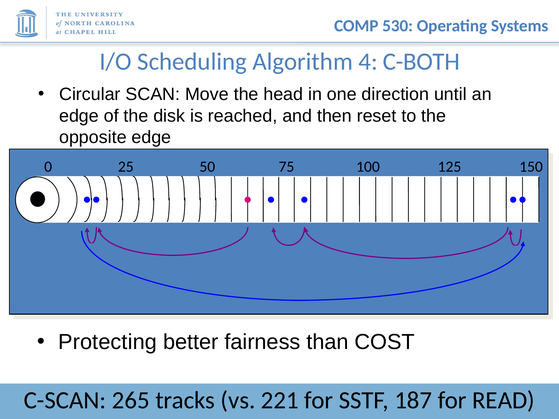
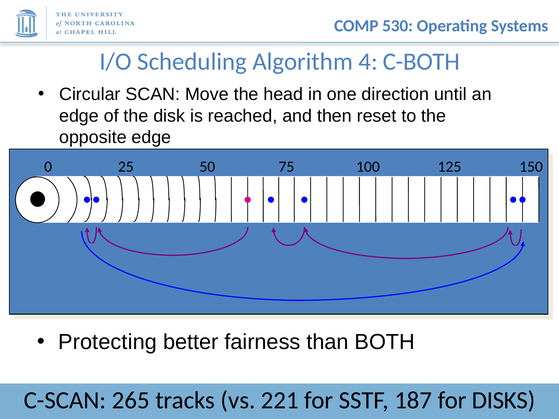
COST: COST -> BOTH (385, 342)
READ: READ -> DISKS (504, 400)
